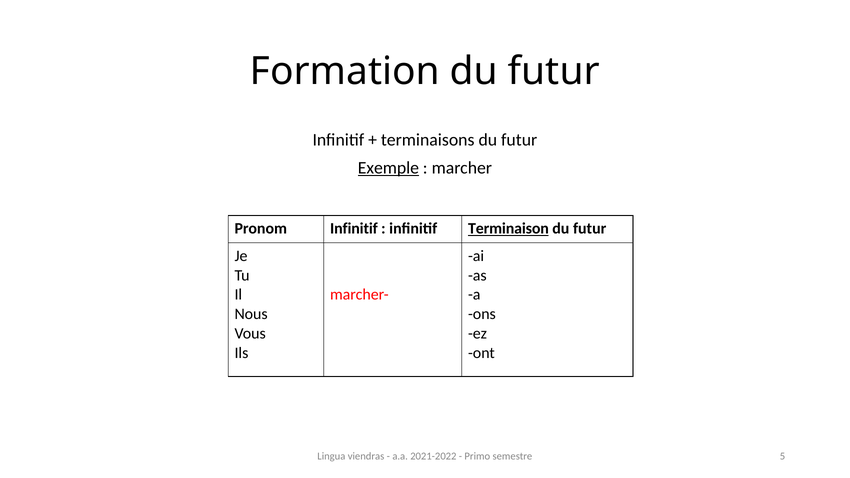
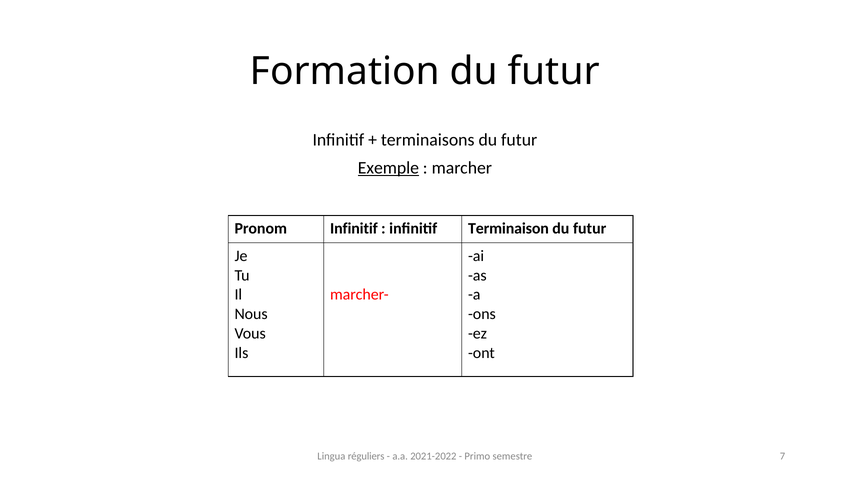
Terminaison underline: present -> none (508, 229)
viendras: viendras -> réguliers (366, 456)
5: 5 -> 7 (783, 456)
